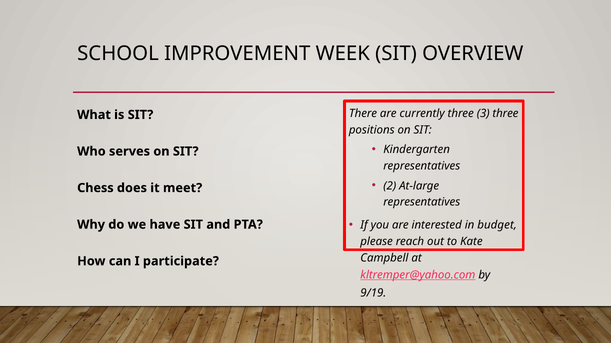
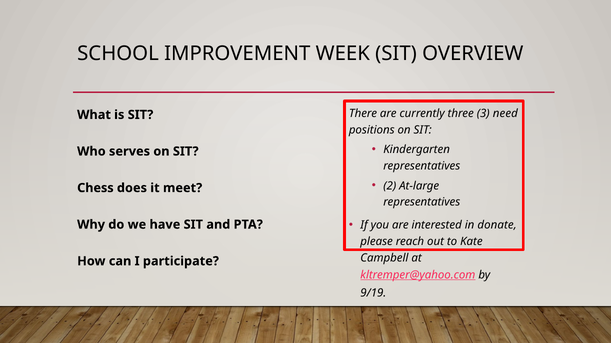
3 three: three -> need (505, 114)
budget: budget -> donate (497, 225)
